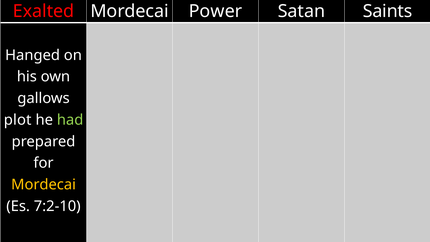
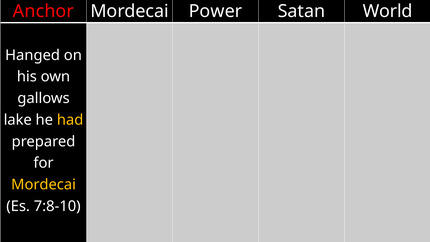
Exalted: Exalted -> Anchor (43, 11)
Saints: Saints -> World (388, 11)
plot: plot -> lake (18, 120)
had colour: light green -> yellow (70, 120)
7:2-10: 7:2-10 -> 7:8-10 (57, 206)
